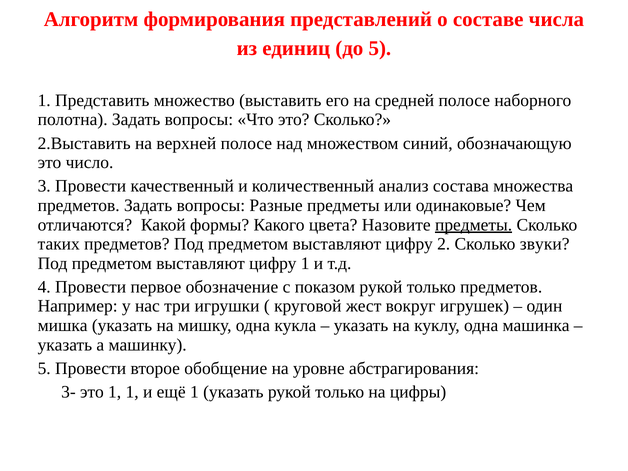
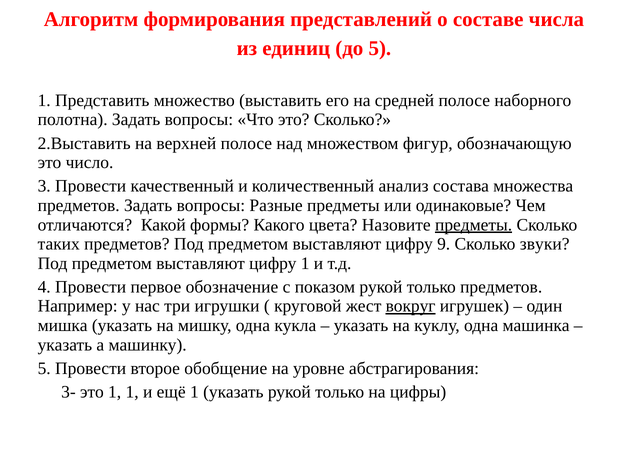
синий: синий -> фигур (428, 143)
2: 2 -> 9 (444, 244)
вокруг underline: none -> present (411, 306)
